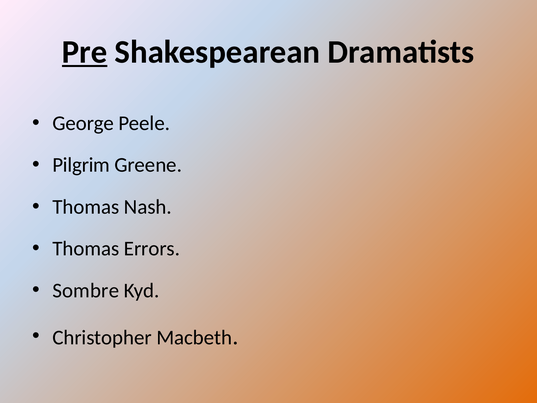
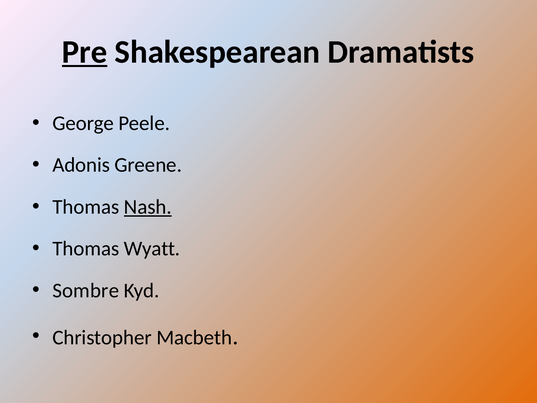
Pilgrim: Pilgrim -> Adonis (81, 165)
Nash underline: none -> present (148, 207)
Errors: Errors -> Wyatt (152, 249)
